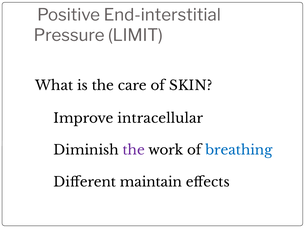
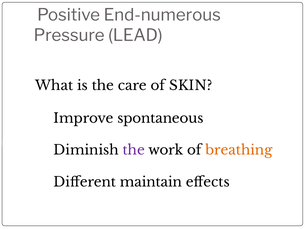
End-interstitial: End-interstitial -> End-numerous (162, 15)
LIMIT: LIMIT -> LEAD (135, 35)
intracellular: intracellular -> spontaneous (160, 118)
breathing colour: blue -> orange (239, 150)
